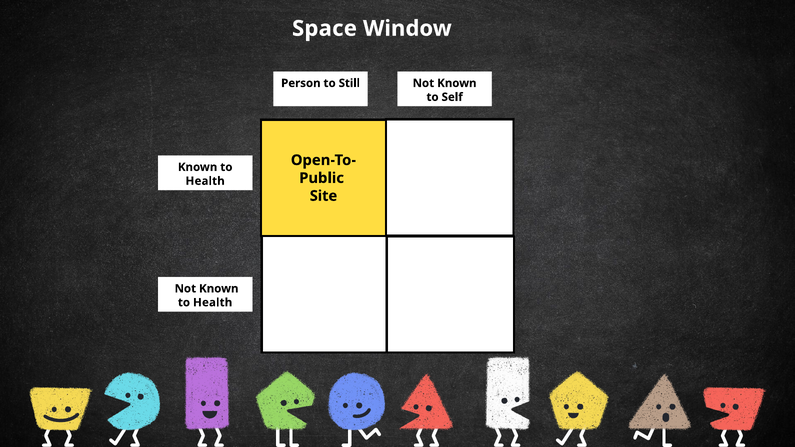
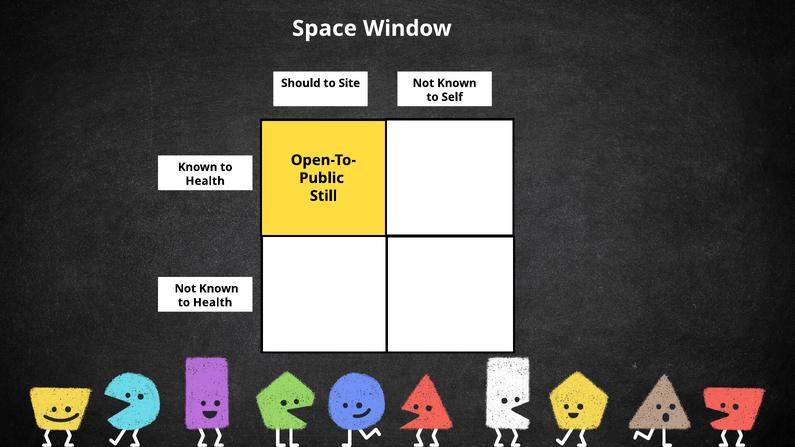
Person: Person -> Should (301, 83)
Still: Still -> Site (349, 83)
Site: Site -> Still (323, 196)
